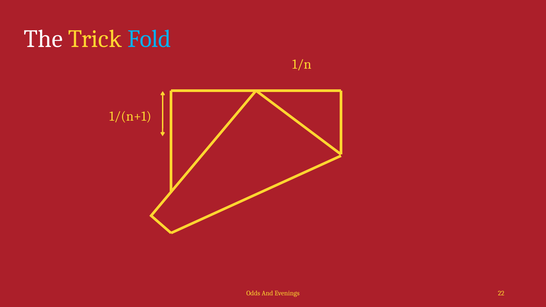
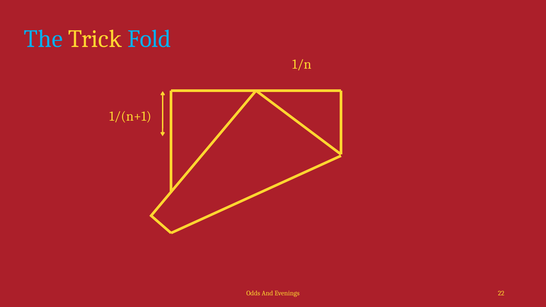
The colour: white -> light blue (43, 39)
